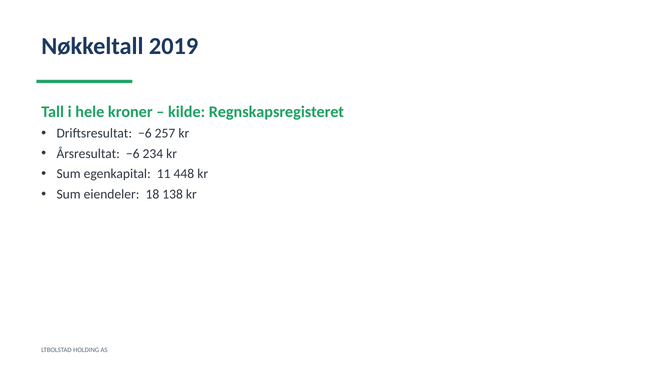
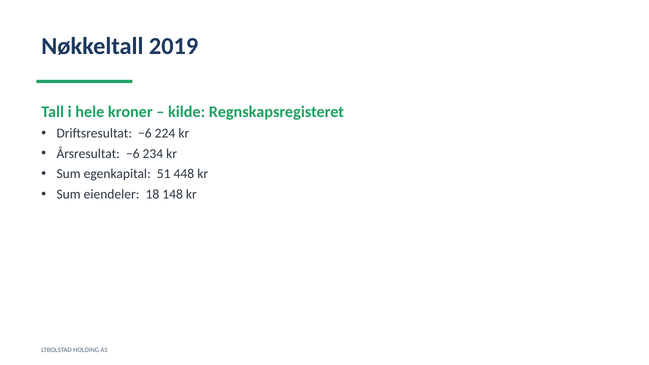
257: 257 -> 224 (165, 133)
11: 11 -> 51 (164, 174)
138: 138 -> 148 (173, 194)
